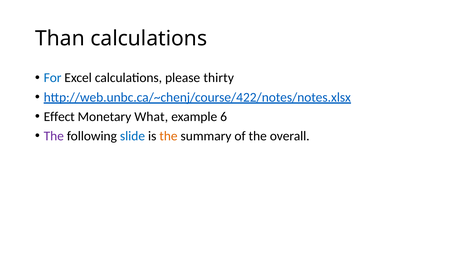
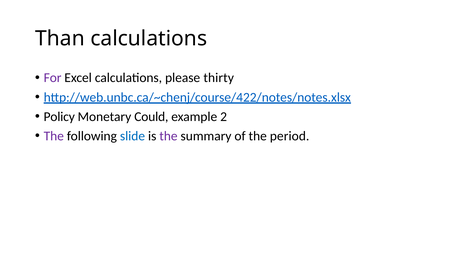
For colour: blue -> purple (53, 78)
Effect: Effect -> Policy (59, 117)
What: What -> Could (151, 117)
6: 6 -> 2 (224, 117)
the colour: orange -> purple (168, 136)
overall: overall -> period (290, 136)
